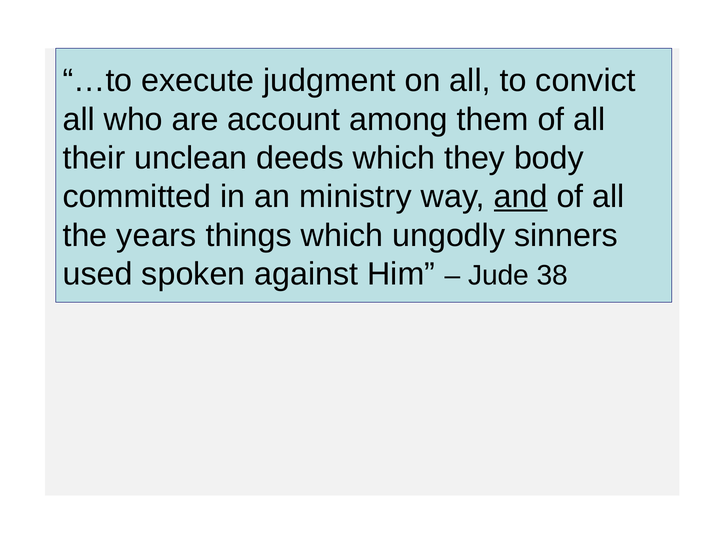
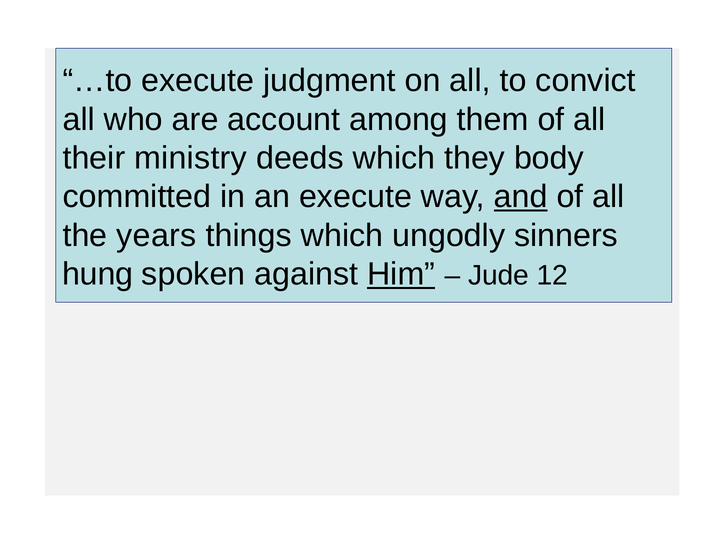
unclean: unclean -> ministry (191, 158)
an ministry: ministry -> execute (355, 197)
used: used -> hung (98, 274)
Him underline: none -> present (401, 274)
38: 38 -> 12 (552, 275)
